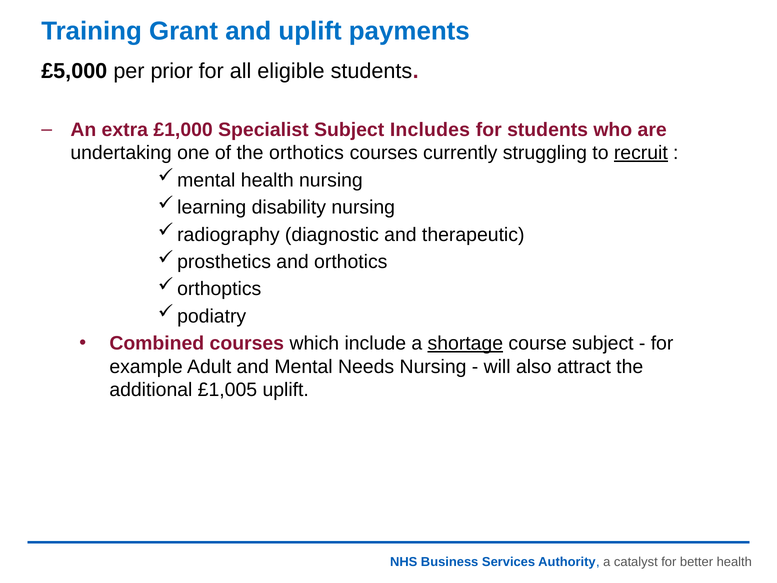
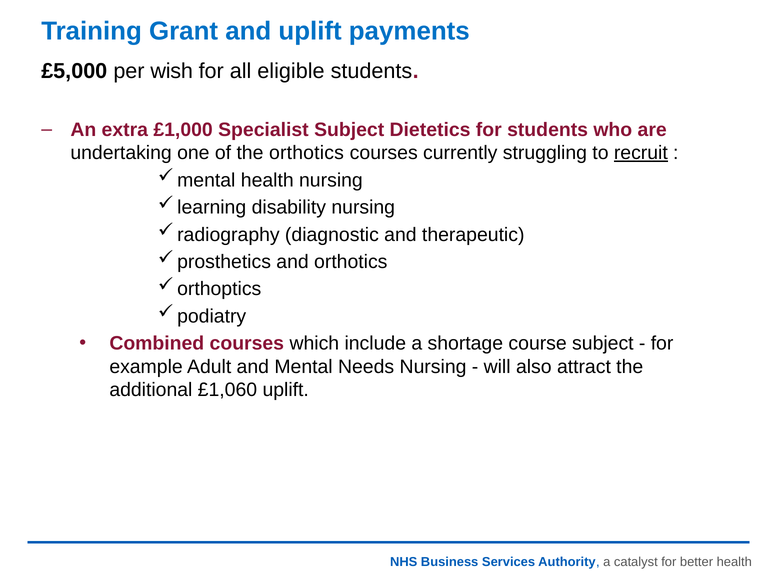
prior: prior -> wish (172, 71)
Includes: Includes -> Dietetics (430, 130)
shortage underline: present -> none (465, 343)
£1,005: £1,005 -> £1,060 (227, 390)
